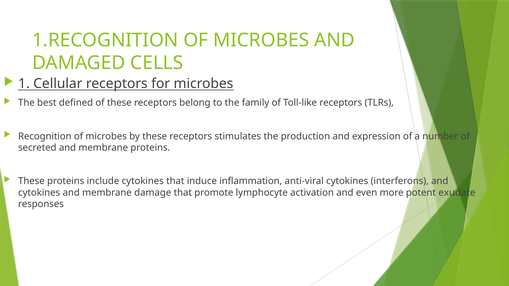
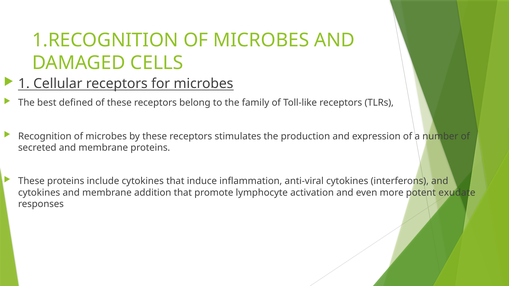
damage: damage -> addition (153, 193)
